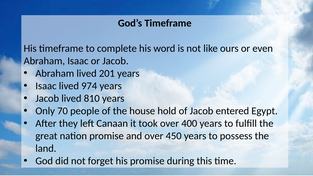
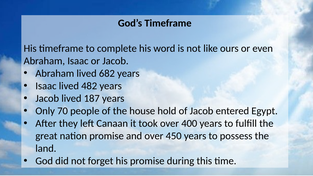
201: 201 -> 682 (107, 73)
974: 974 -> 482 (89, 86)
810: 810 -> 187 (92, 98)
